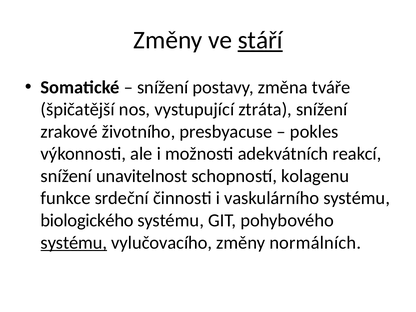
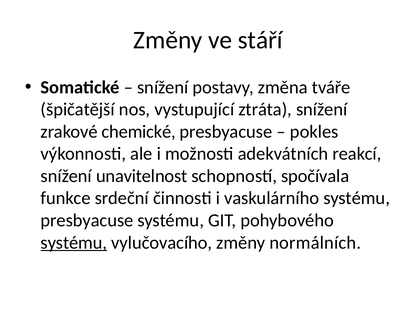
stáří underline: present -> none (260, 40)
životního: životního -> chemické (139, 132)
kolagenu: kolagenu -> spočívala (315, 176)
biologického: biologického -> presbyacuse (87, 220)
